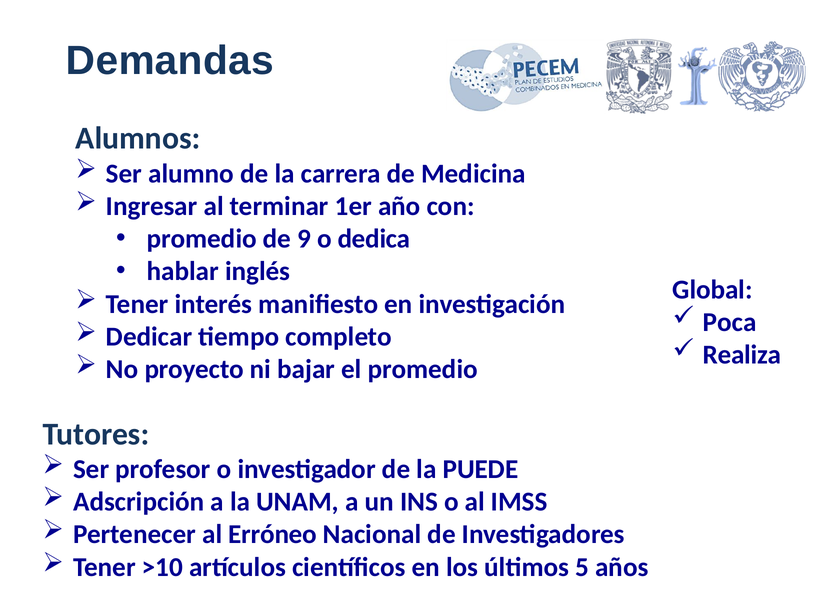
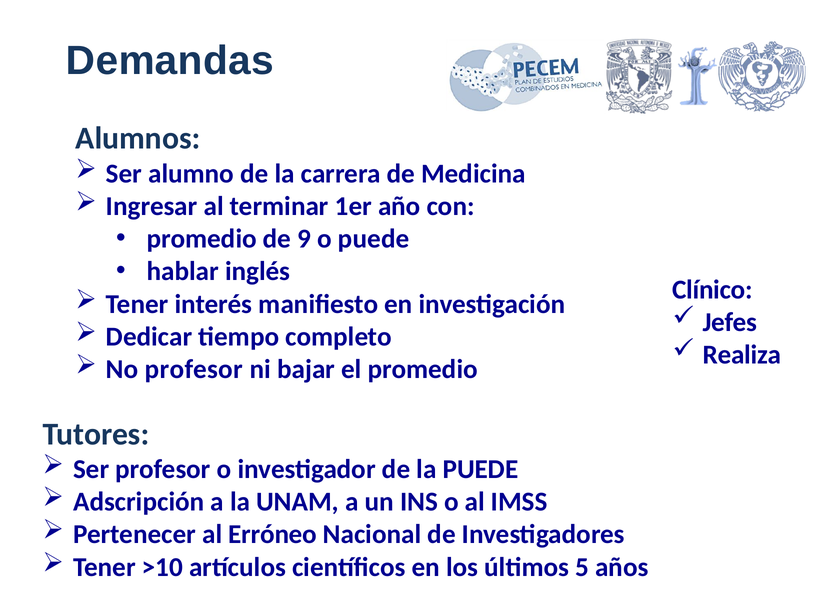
o dedica: dedica -> puede (374, 239)
Global: Global -> Clínico (713, 289)
Poca: Poca -> Jefes (730, 322)
No proyecto: proyecto -> profesor (194, 369)
